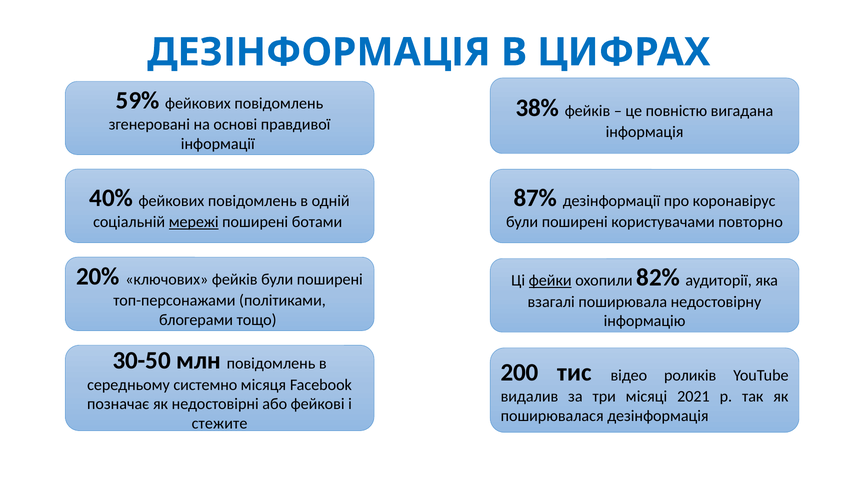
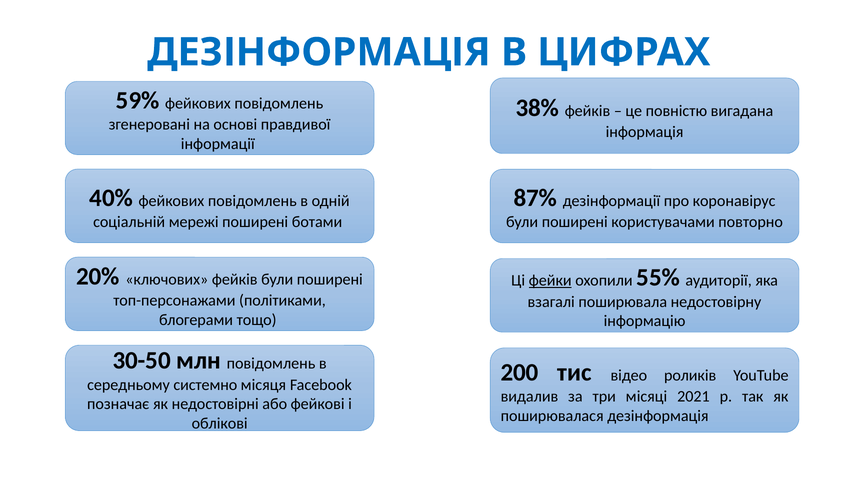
мережі underline: present -> none (194, 222)
82%: 82% -> 55% (658, 278)
стежите: стежите -> облікові (220, 423)
